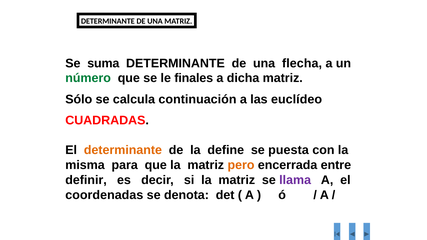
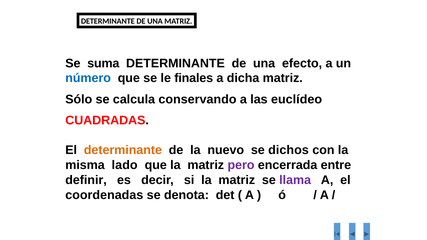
flecha: flecha -> efecto (302, 63)
número colour: green -> blue (88, 78)
continuación: continuación -> conservando (197, 99)
define: define -> nuevo (226, 150)
puesta: puesta -> dichos (288, 150)
para: para -> lado (125, 165)
pero colour: orange -> purple (241, 165)
